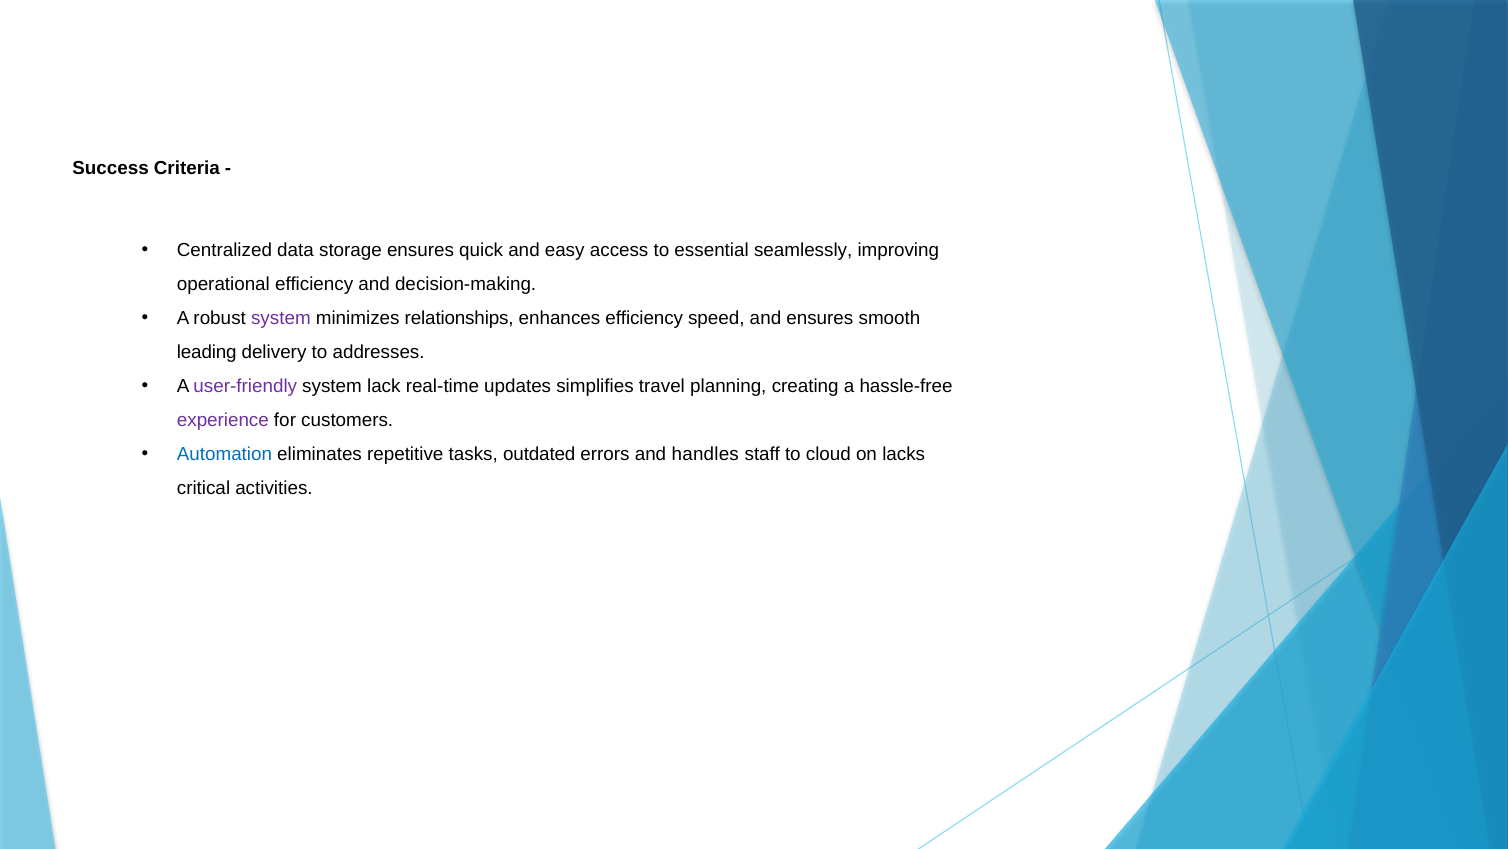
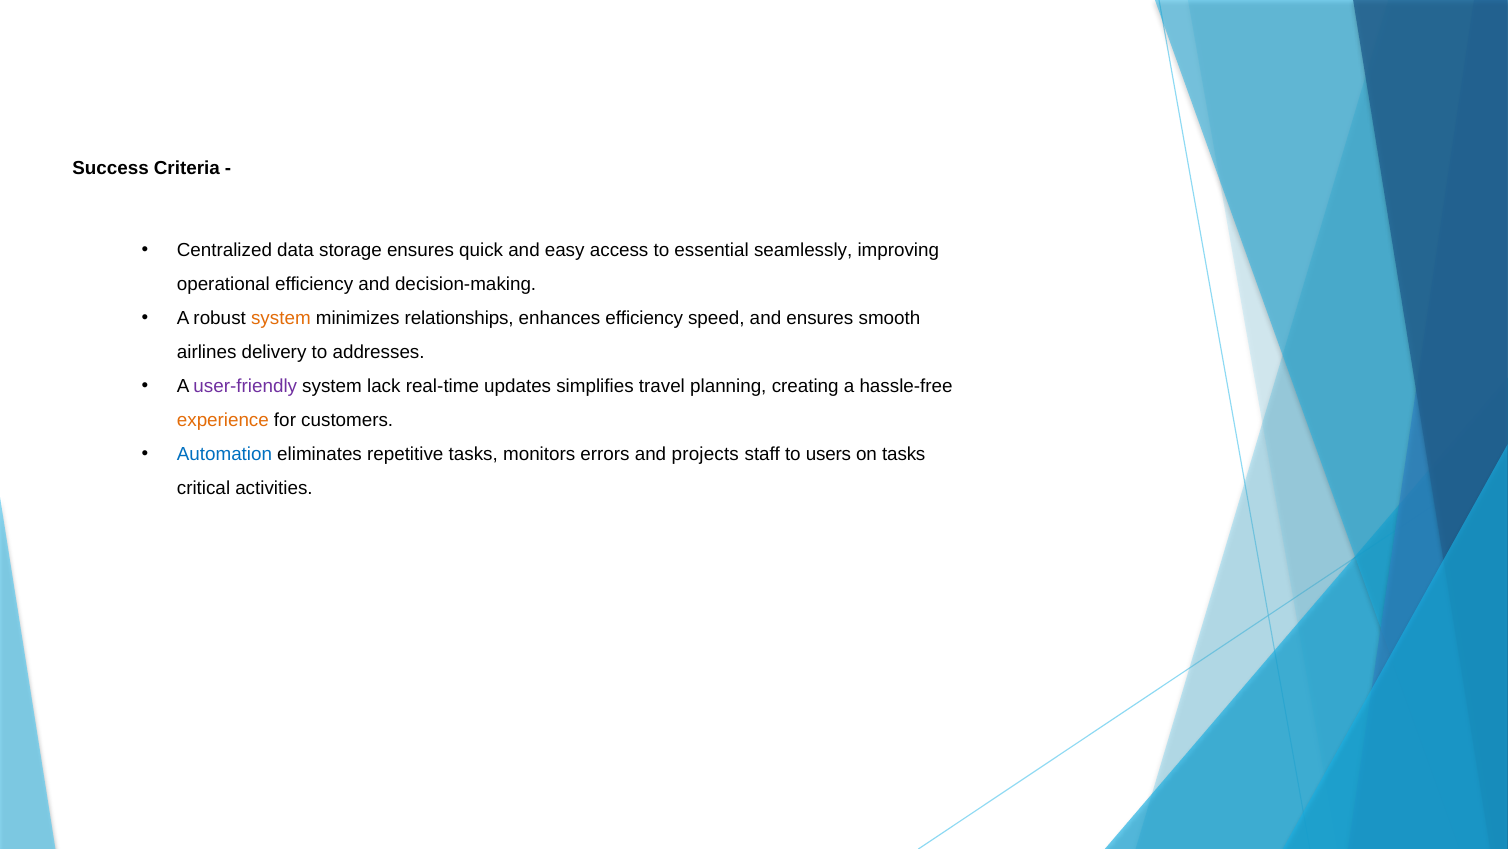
system colour: purple -> orange (281, 318)
leading: leading -> airlines (207, 352)
experience colour: purple -> orange (223, 420)
outdated: outdated -> monitors (539, 454)
handles: handles -> projects (705, 454)
cloud: cloud -> users (828, 454)
on lacks: lacks -> tasks (904, 454)
